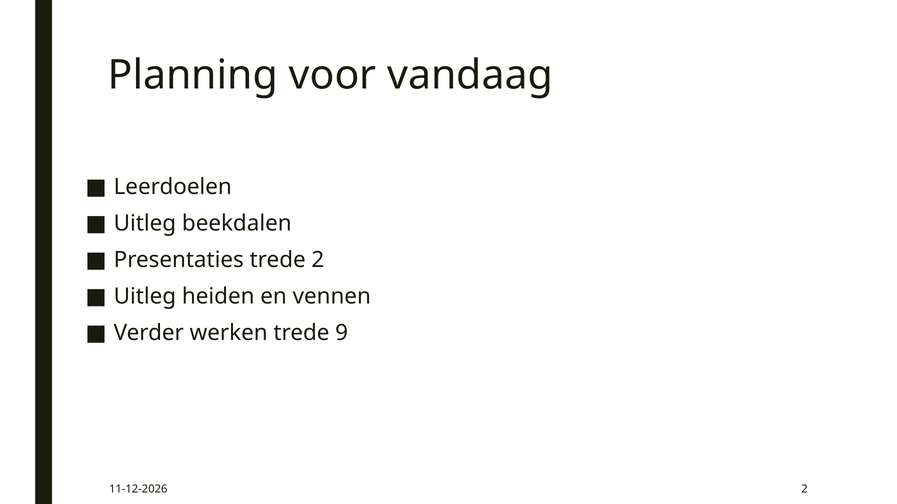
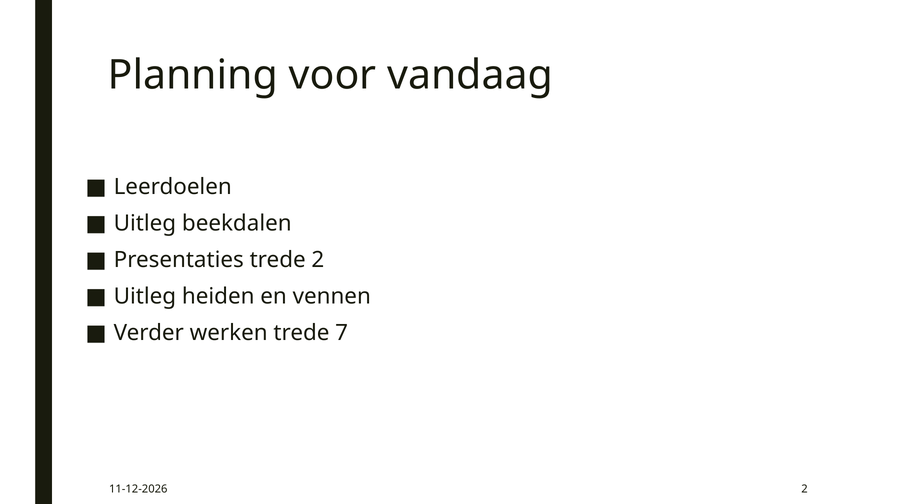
9: 9 -> 7 (342, 333)
